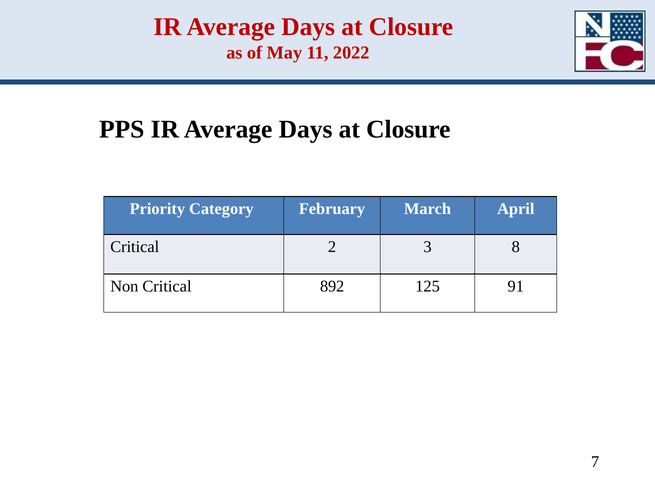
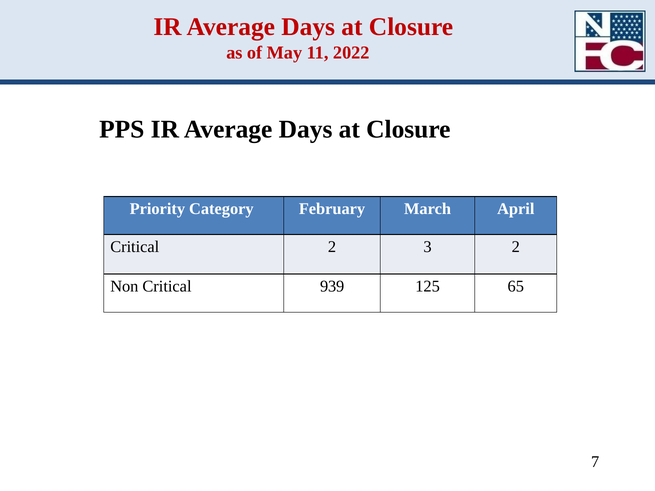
3 8: 8 -> 2 (516, 247)
892: 892 -> 939 (332, 287)
91: 91 -> 65 (516, 287)
